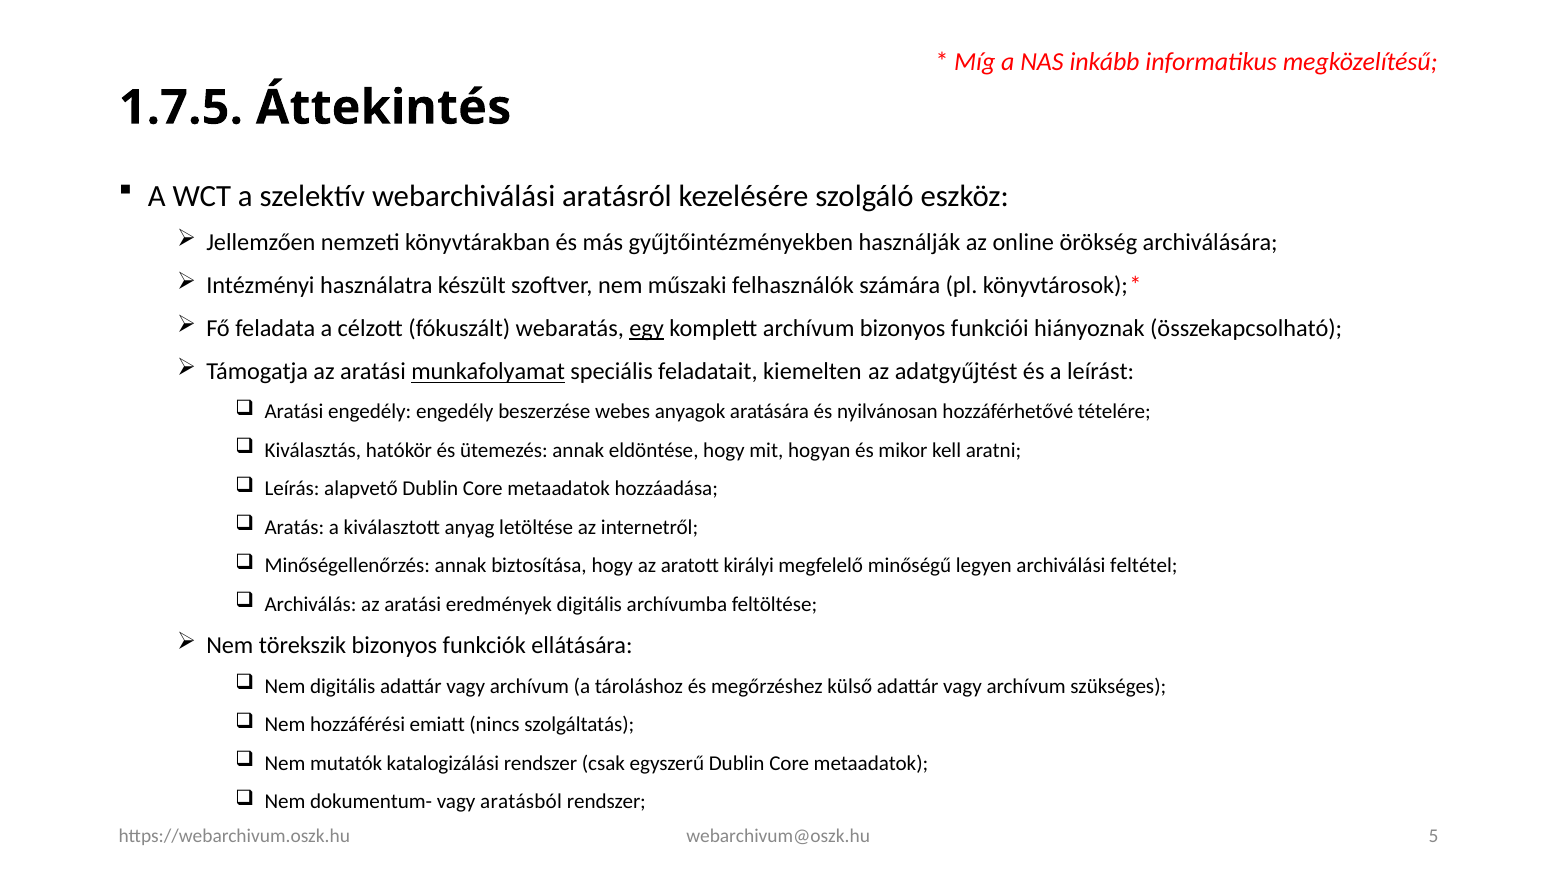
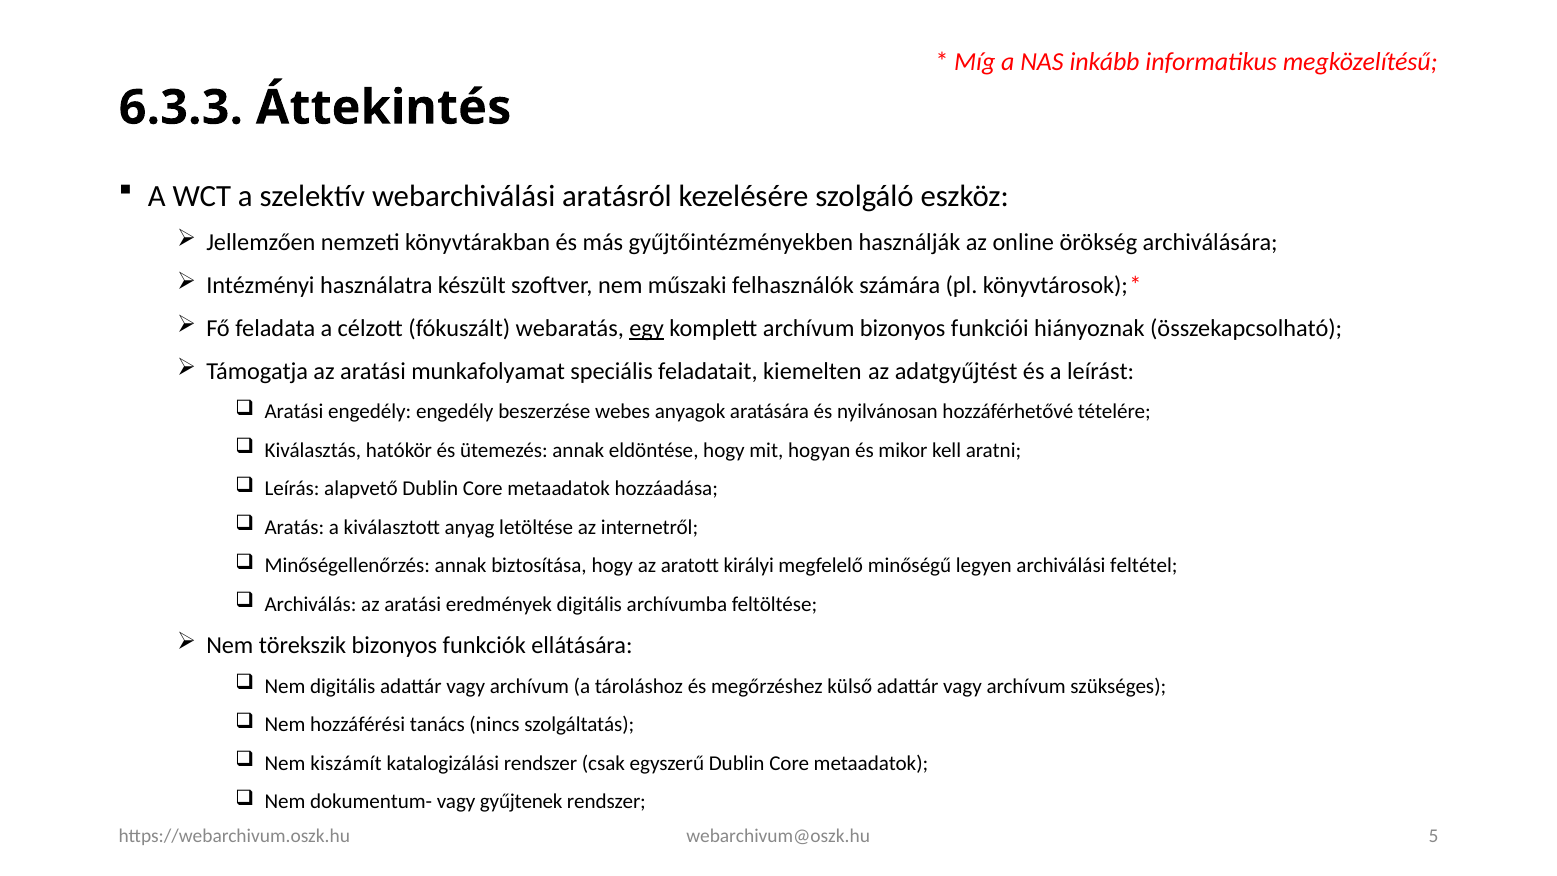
1.7.5: 1.7.5 -> 6.3.3 (181, 108)
munkafolyamat underline: present -> none (488, 372)
emiatt: emiatt -> tanács (437, 724)
mutatók: mutatók -> kiszámít (346, 763)
aratásból: aratásból -> gyűjtenek (521, 801)
